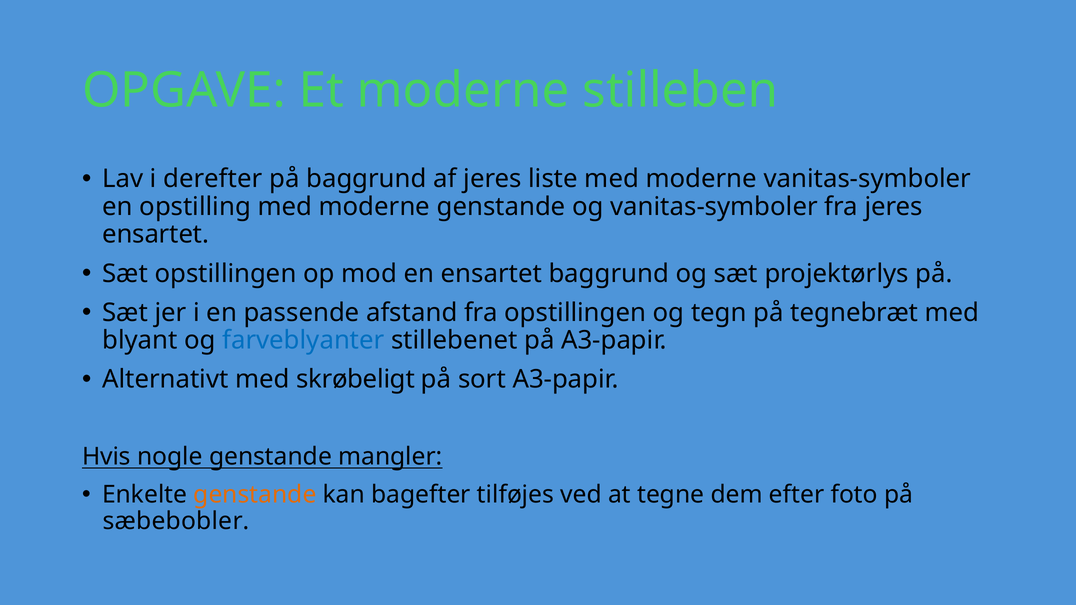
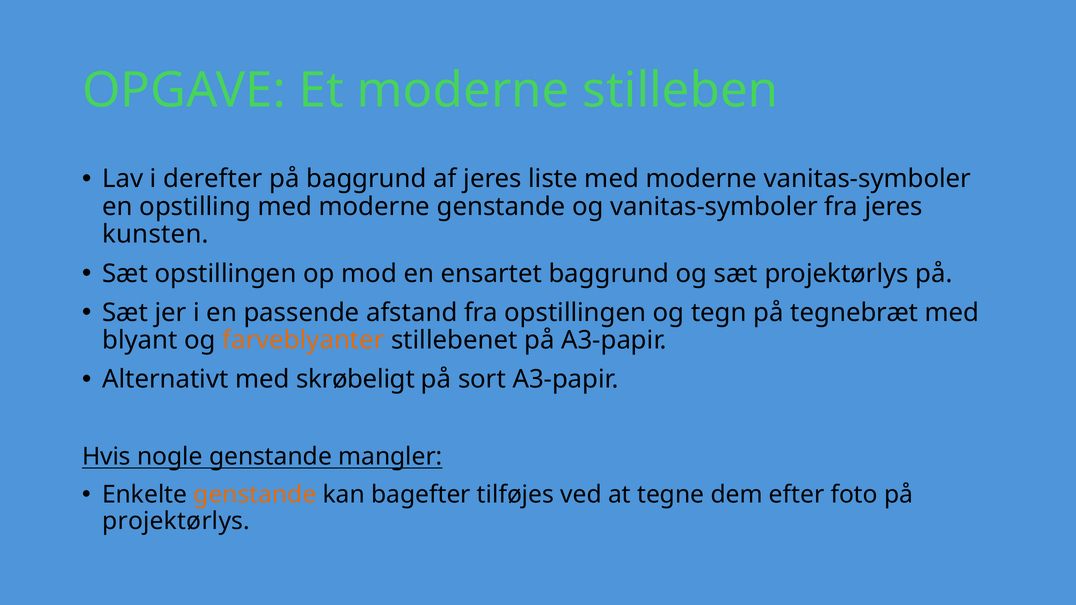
ensartet: ensartet -> kunsten (155, 235)
farveblyanter colour: blue -> orange (303, 341)
sæbebobler: sæbebobler -> projektørlys (176, 521)
